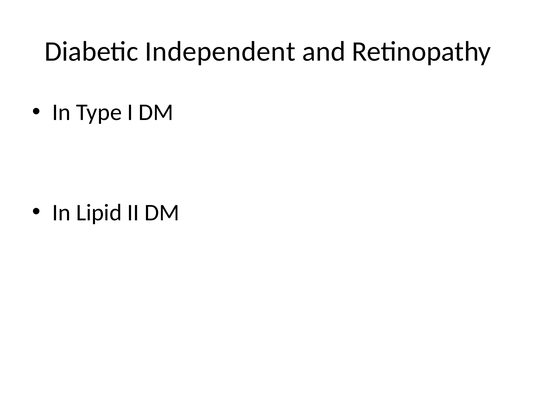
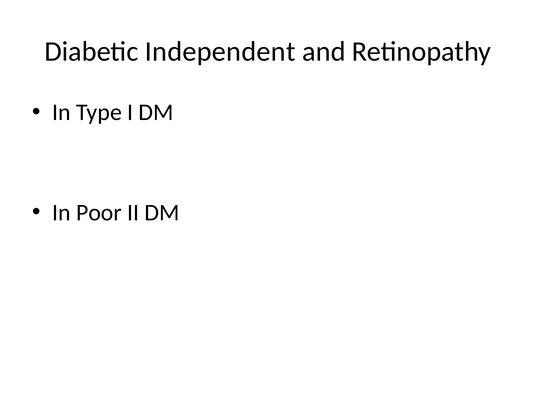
Lipid: Lipid -> Poor (99, 213)
